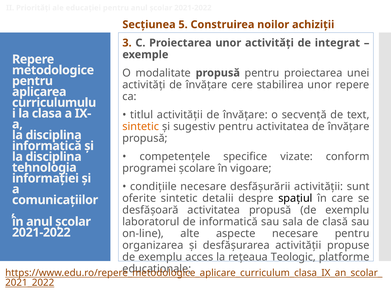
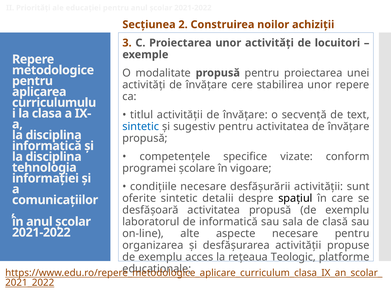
5: 5 -> 2 (183, 25)
integrat: integrat -> locuitori (337, 43)
sintetic colour: orange -> blue (141, 126)
